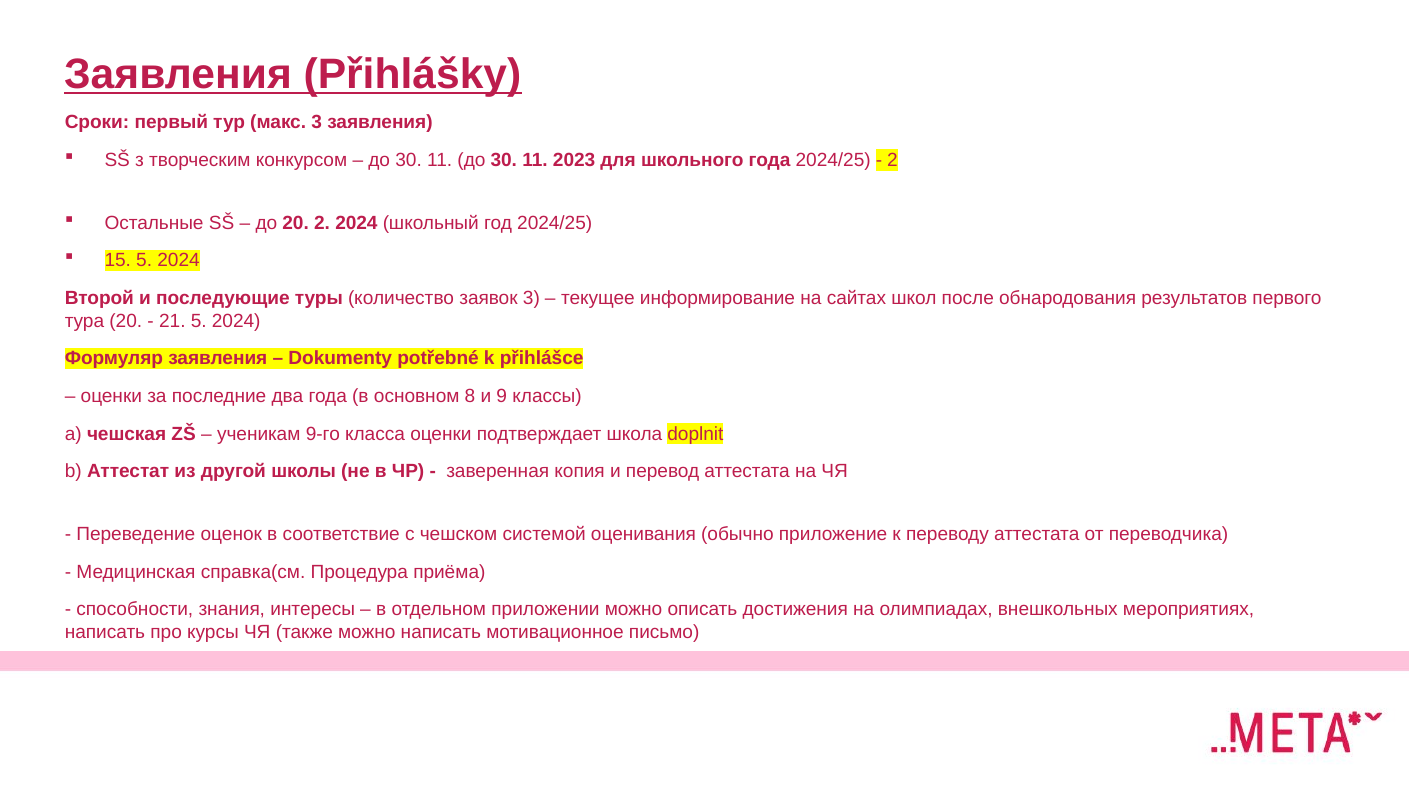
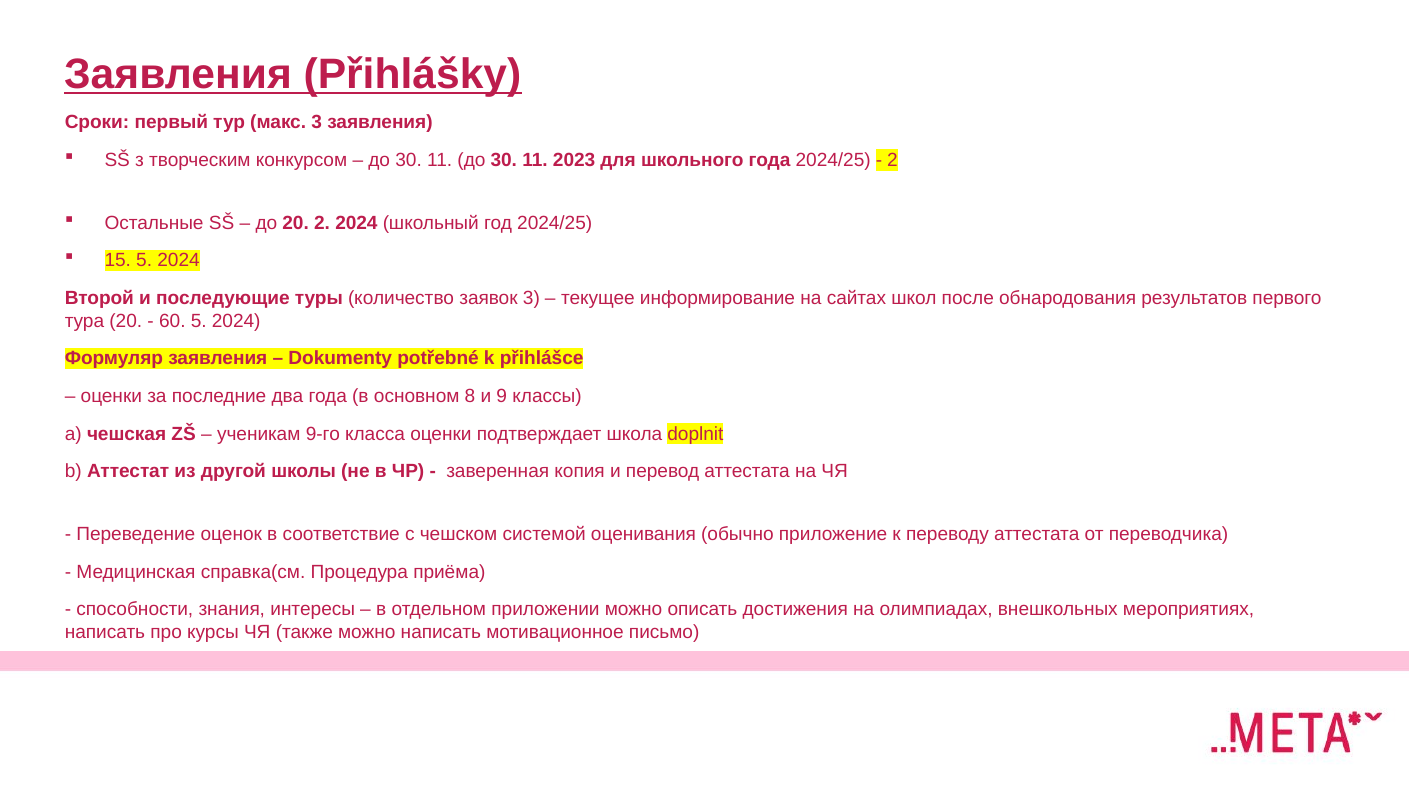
21: 21 -> 60 (172, 321)
